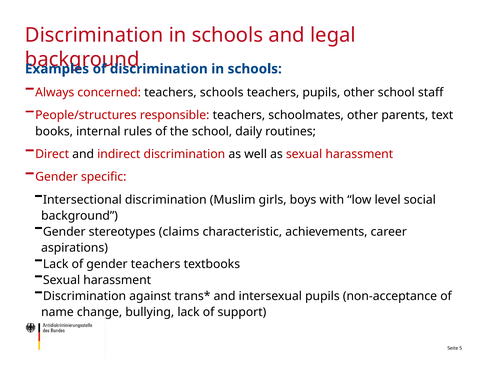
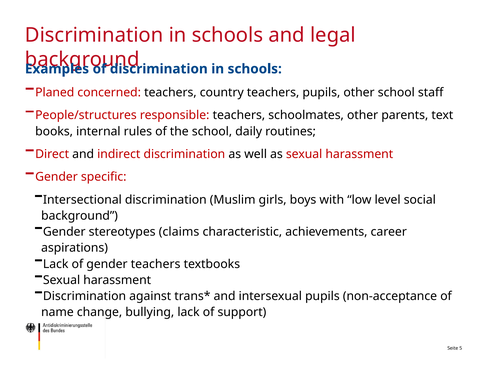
Always: Always -> Planed (55, 93)
teachers schools: schools -> country (222, 93)
